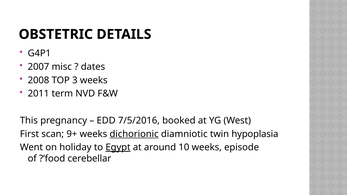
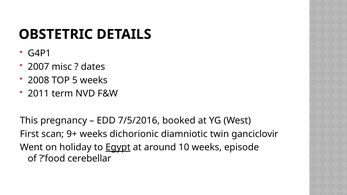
3: 3 -> 5 (75, 80)
dichorionic underline: present -> none (134, 134)
hypoplasia: hypoplasia -> ganciclovir (255, 134)
